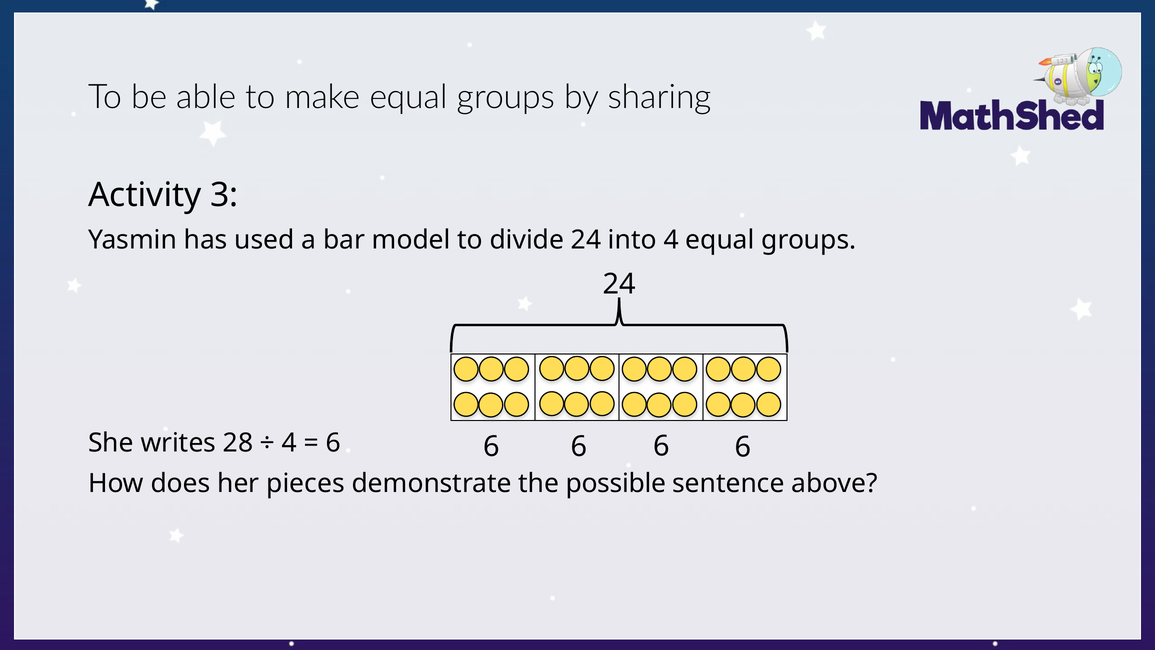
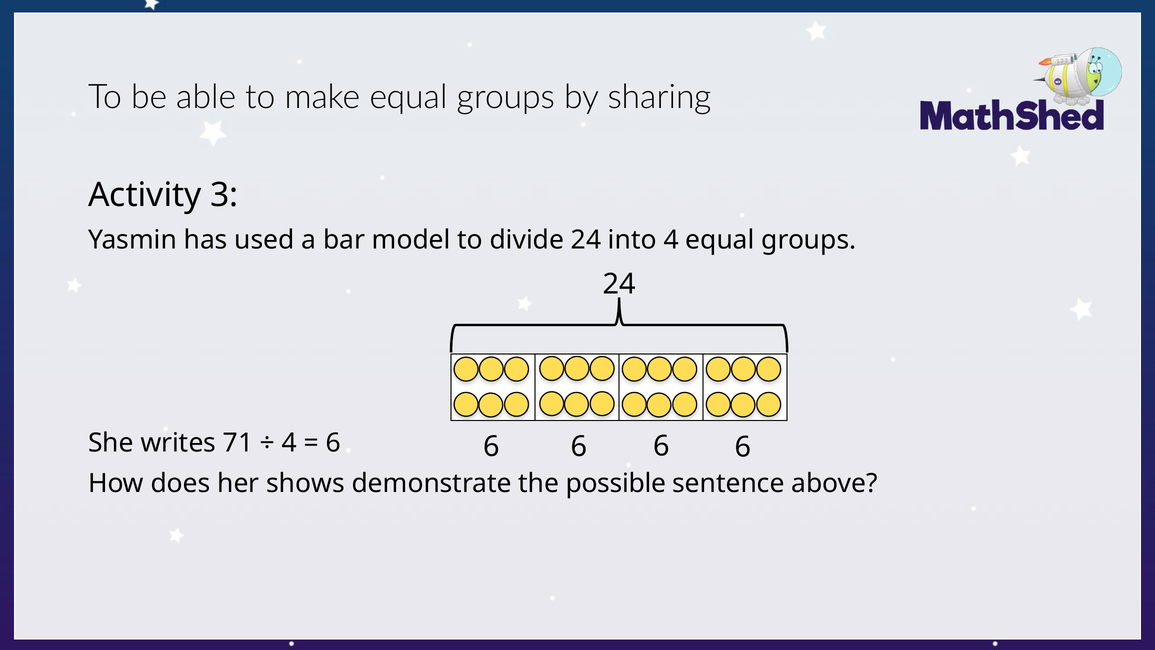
28: 28 -> 71 (238, 443)
pieces: pieces -> shows (306, 483)
